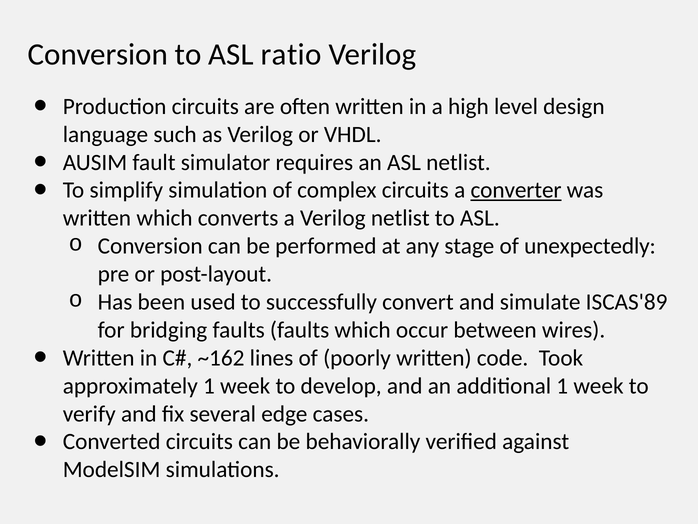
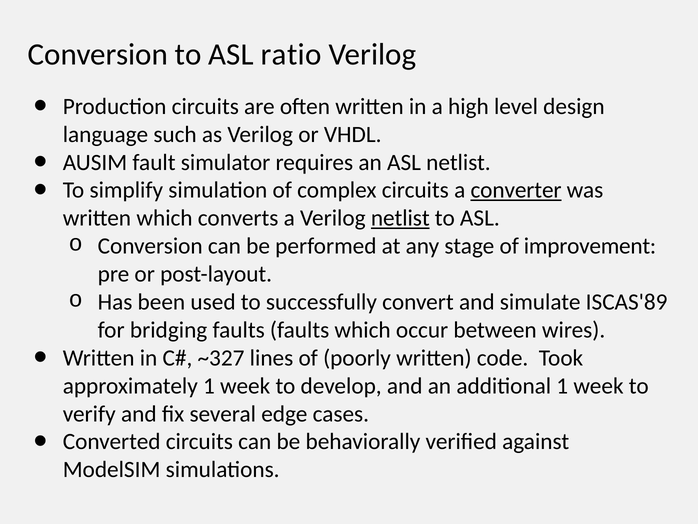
netlist underline: none -> present (400, 218)
unexpectedly: unexpectedly -> improvement (590, 246)
~162: ~162 -> ~327 (221, 358)
